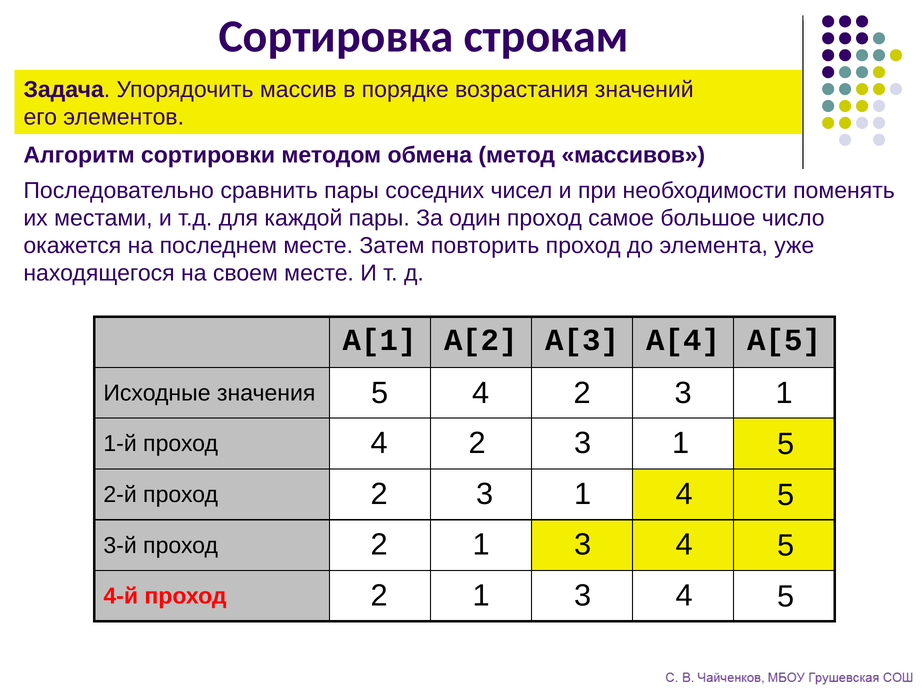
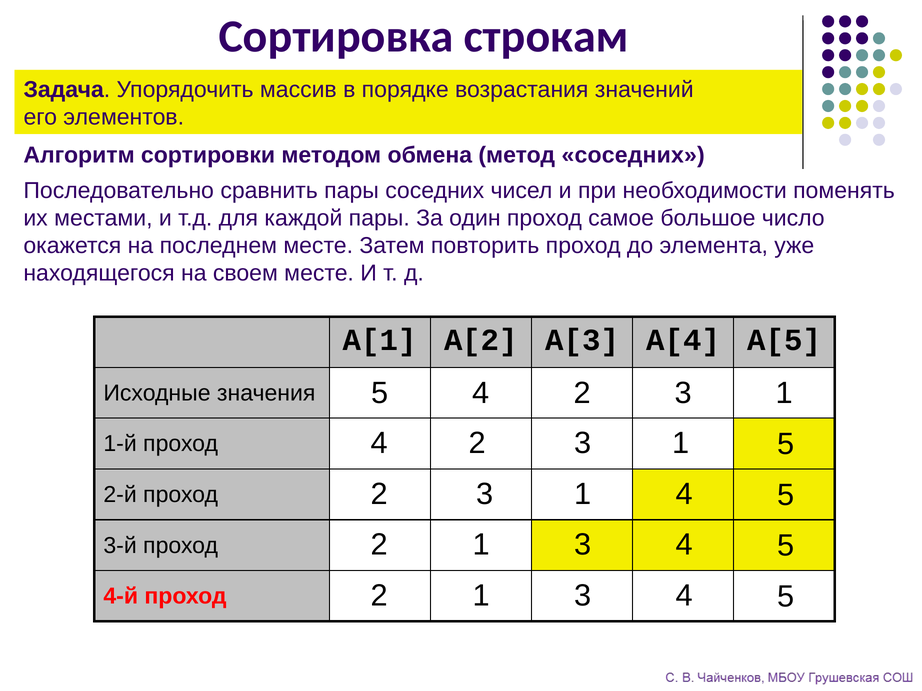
метод массивов: массивов -> соседних (633, 155)
